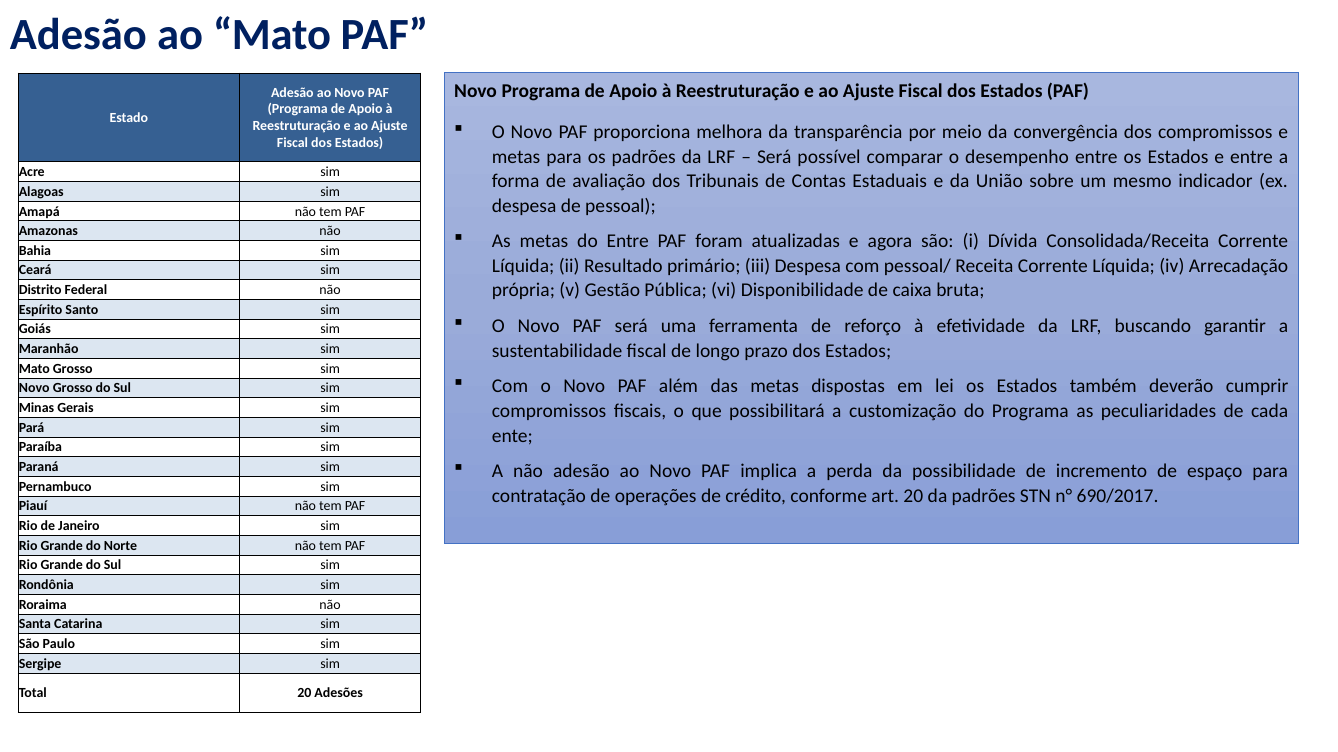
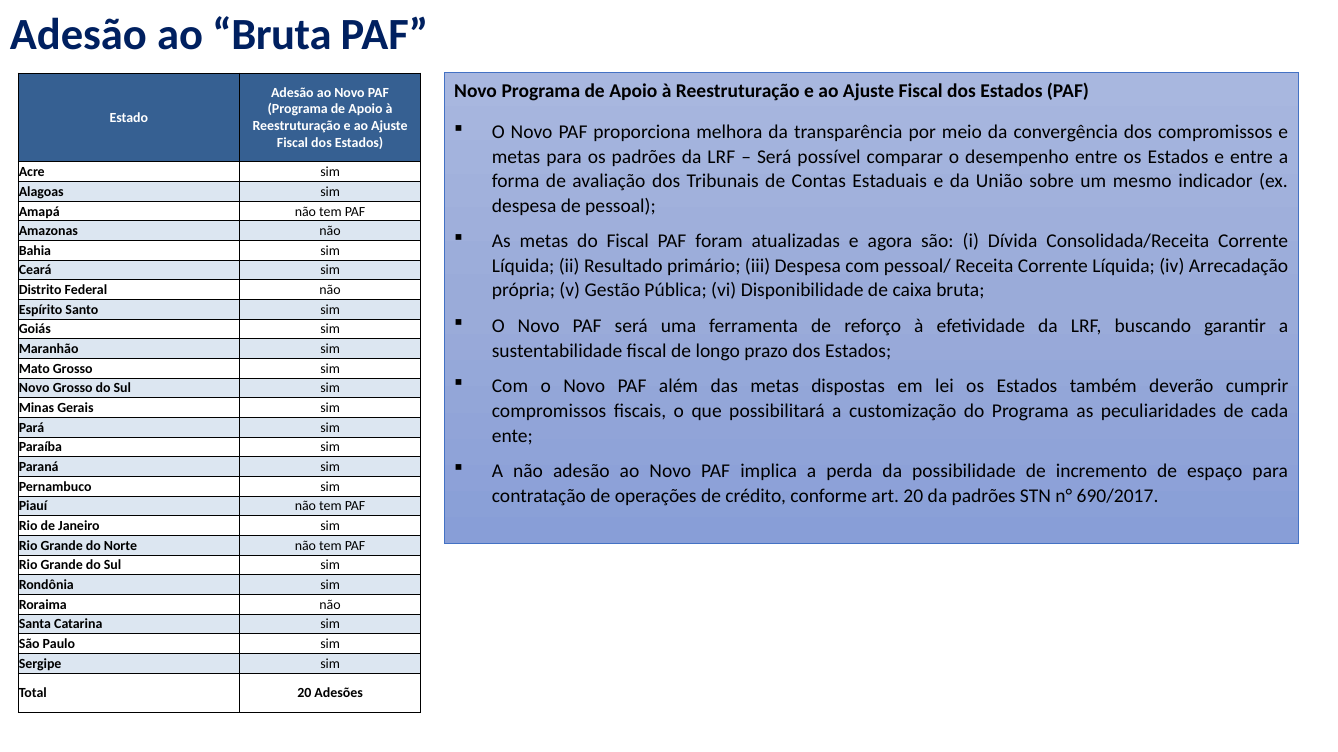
ao Mato: Mato -> Bruta (272, 35)
do Entre: Entre -> Fiscal (628, 242)
